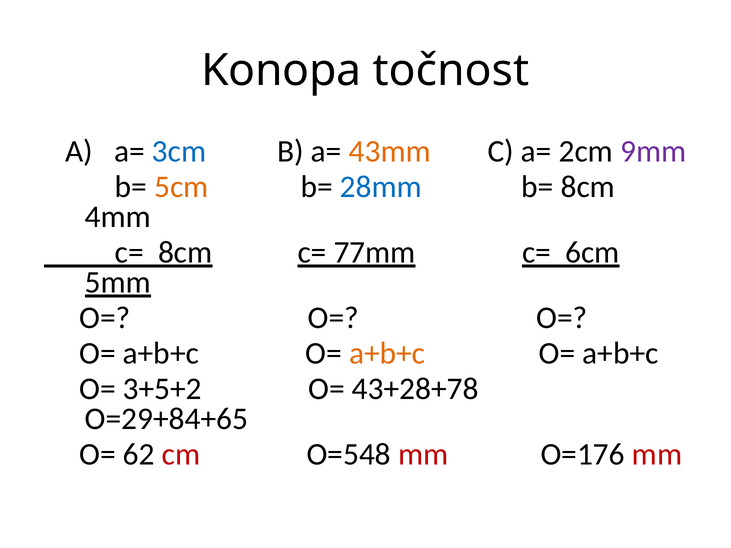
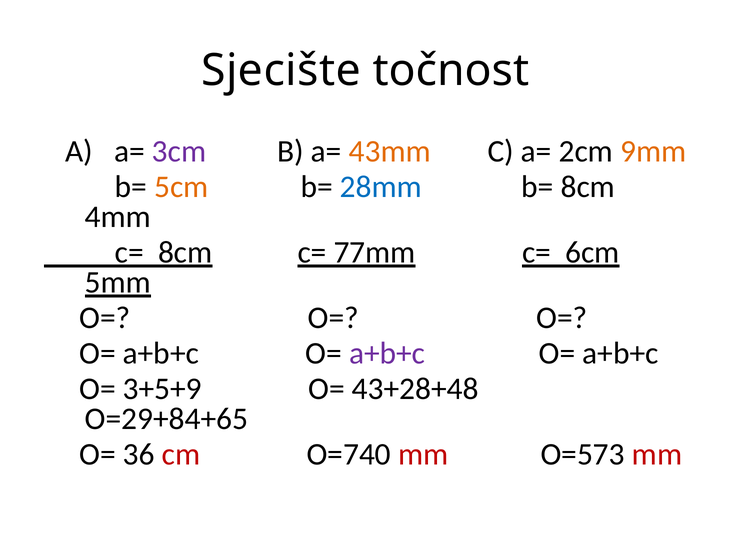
Konopa: Konopa -> Sjecište (281, 71)
3cm colour: blue -> purple (179, 151)
9mm colour: purple -> orange (653, 151)
a+b+c colour: orange -> purple (387, 353)
3+5+2: 3+5+2 -> 3+5+9 (162, 389)
43+28+78: 43+28+78 -> 43+28+48 (415, 389)
62: 62 -> 36 (139, 454)
O=548: O=548 -> O=740 (349, 454)
O=176: O=176 -> O=573 (583, 454)
